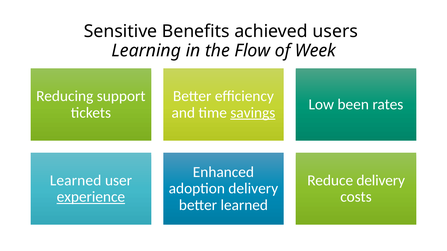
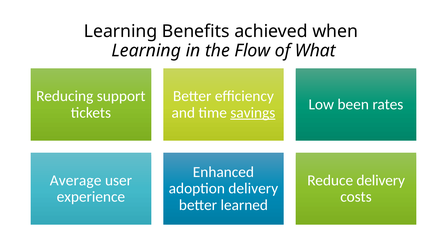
Sensitive: Sensitive -> Learning (121, 32)
users: users -> when (335, 32)
Week: Week -> What (315, 51)
Learned: Learned -> Average (76, 181)
experience underline: present -> none (91, 197)
